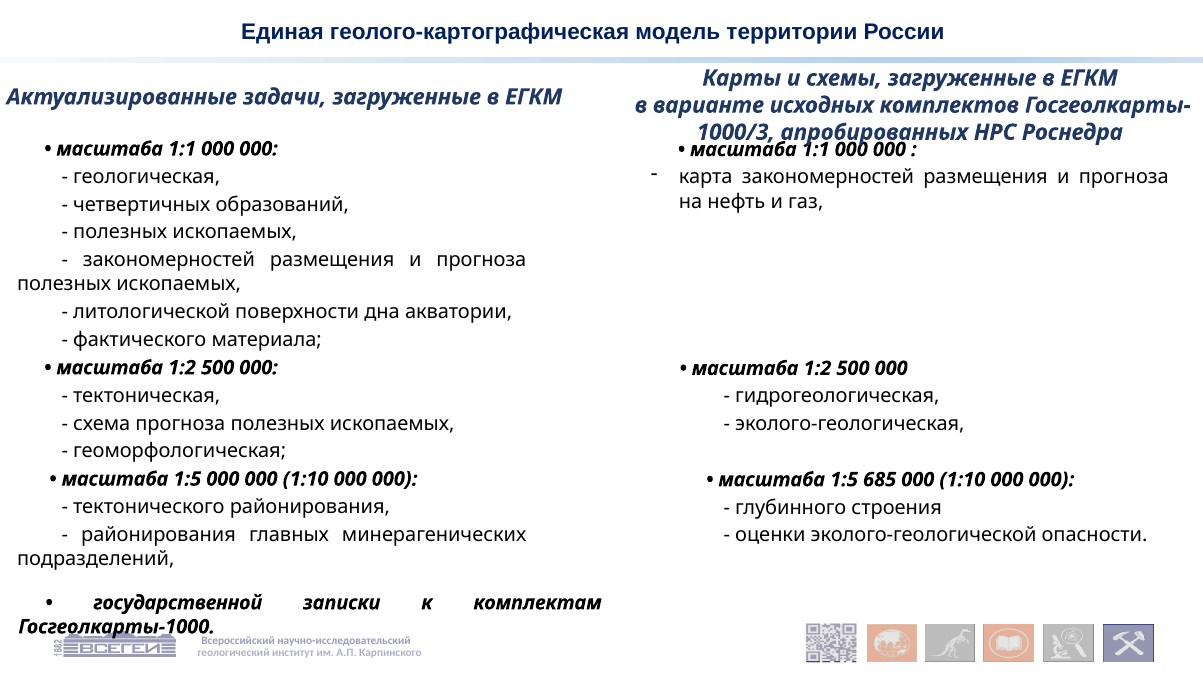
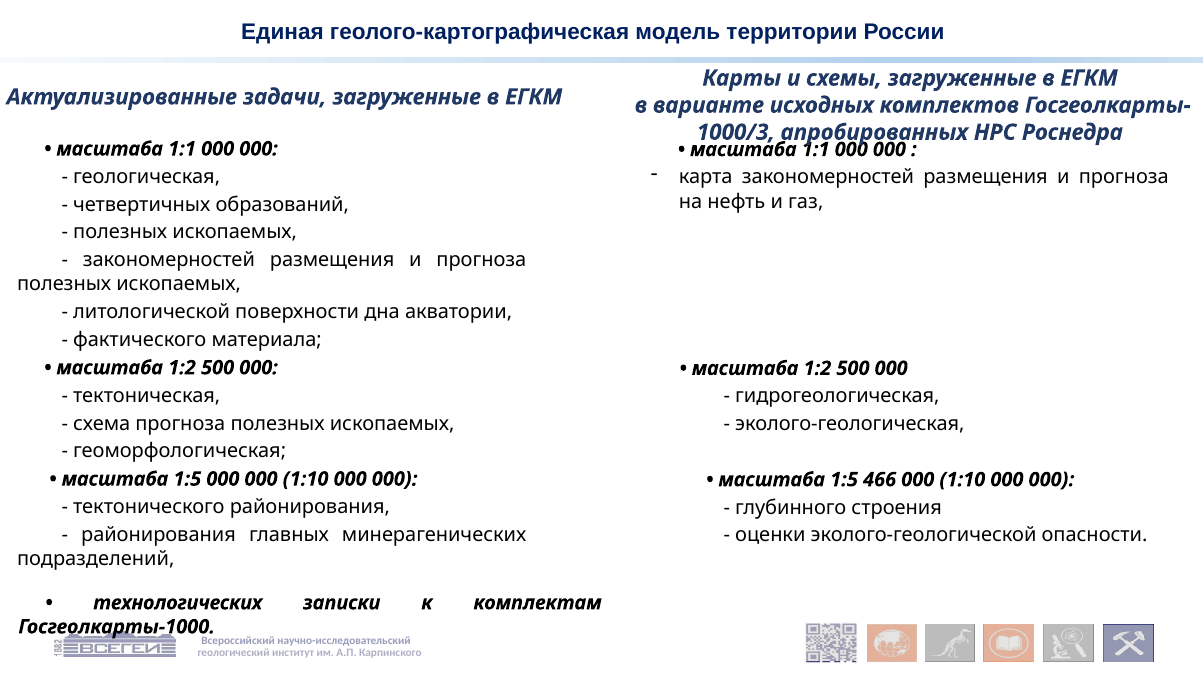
685: 685 -> 466 (880, 479)
государственной: государственной -> технологических (178, 603)
